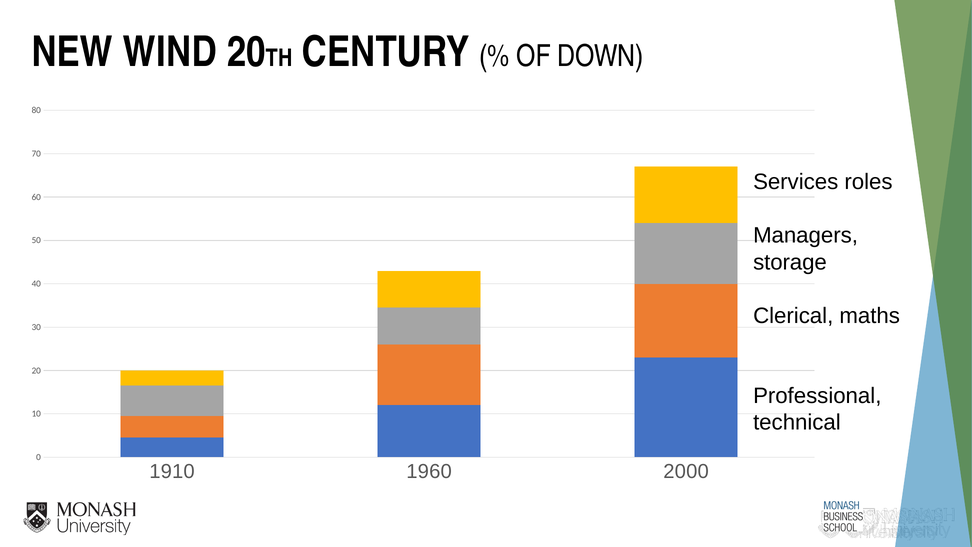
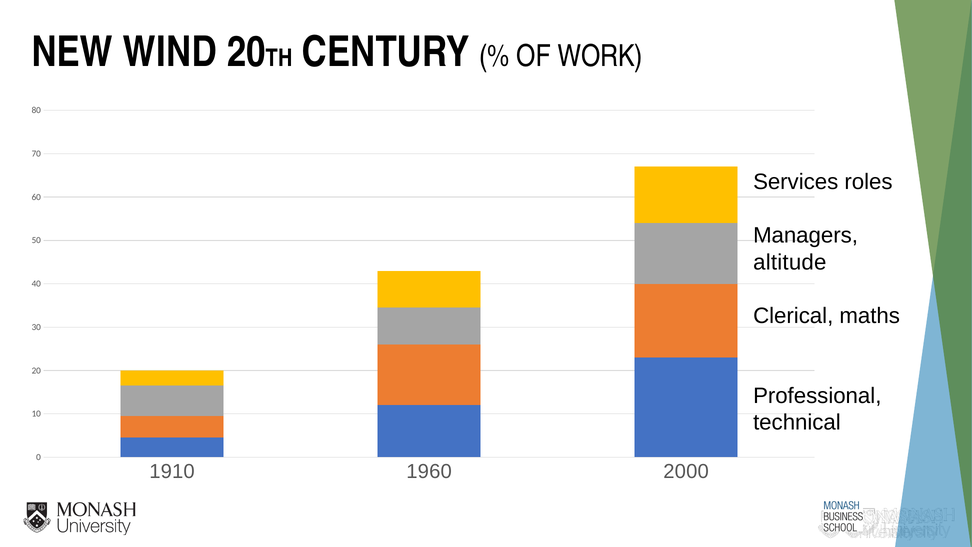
DOWN: DOWN -> WORK (600, 56)
storage: storage -> altitude (790, 262)
